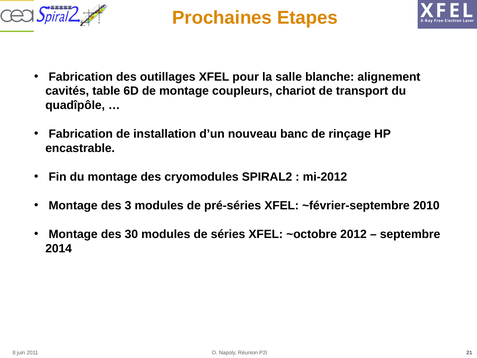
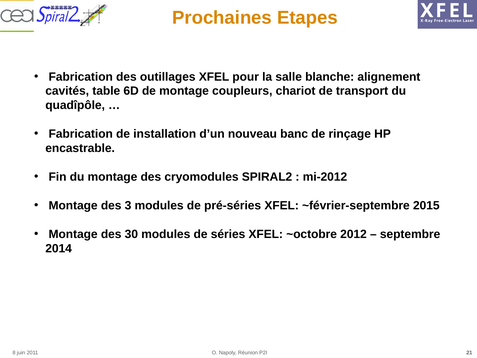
2010: 2010 -> 2015 (426, 205)
